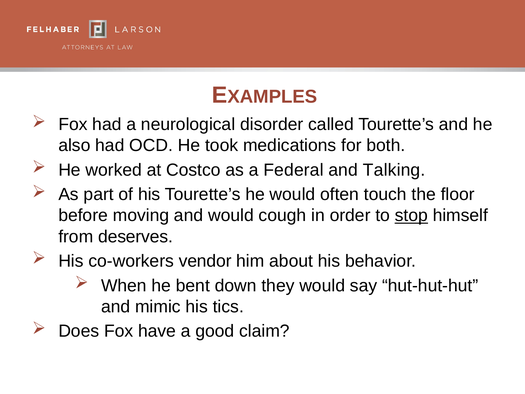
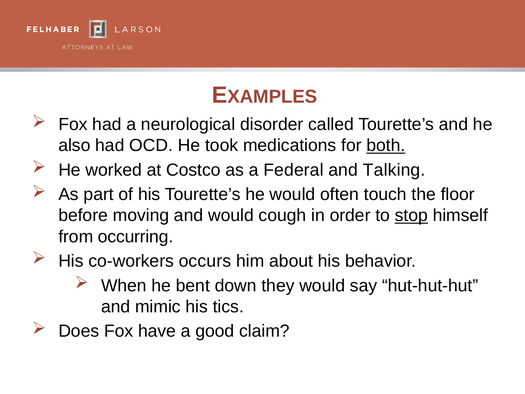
both underline: none -> present (386, 145)
deserves: deserves -> occurring (136, 236)
vendor: vendor -> occurs (205, 261)
